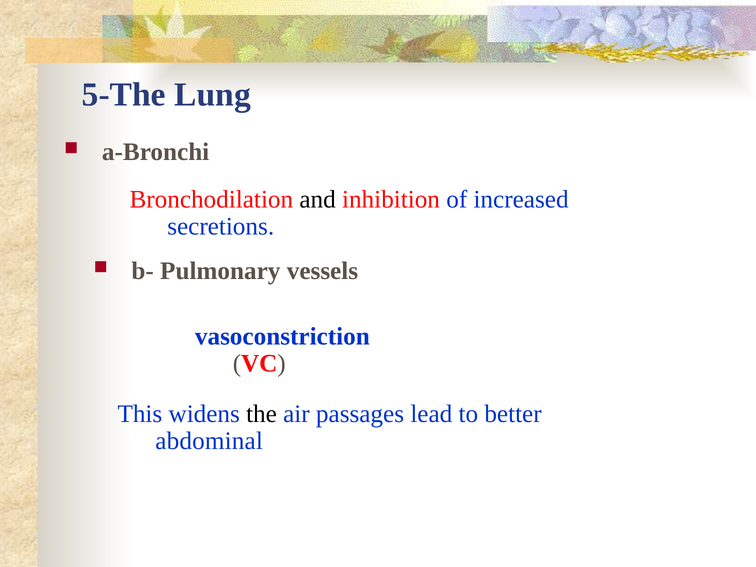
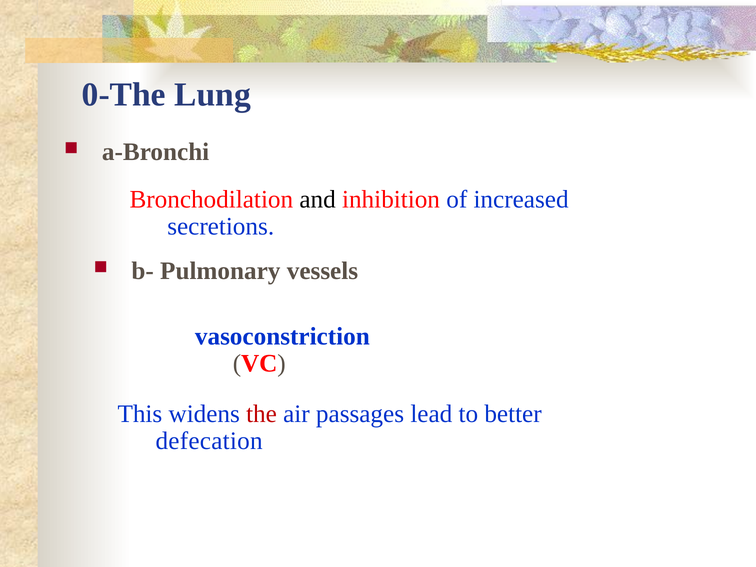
5-The: 5-The -> 0-The (124, 94)
the colour: black -> red (262, 414)
abdominal: abdominal -> defecation (209, 441)
